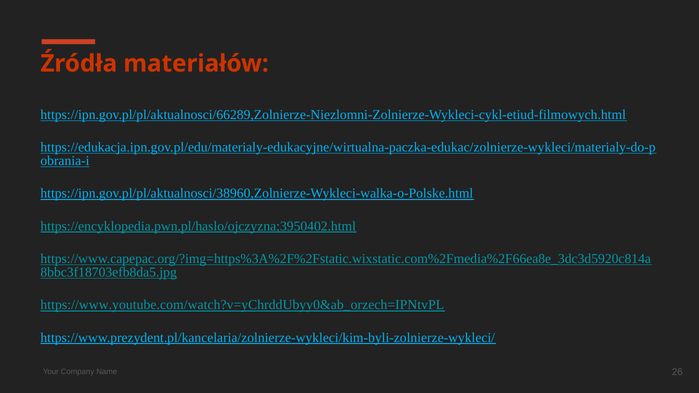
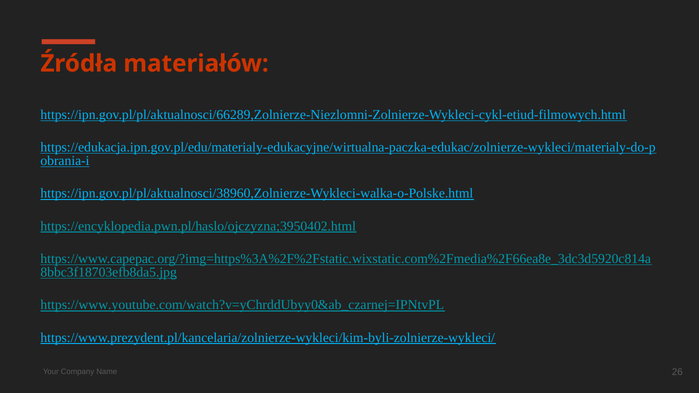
https://www.youtube.com/watch?v=yChrddUbyy0&ab_orzech=IPNtvPL: https://www.youtube.com/watch?v=yChrddUbyy0&ab_orzech=IPNtvPL -> https://www.youtube.com/watch?v=yChrddUbyy0&ab_czarnej=IPNtvPL (242, 305)
